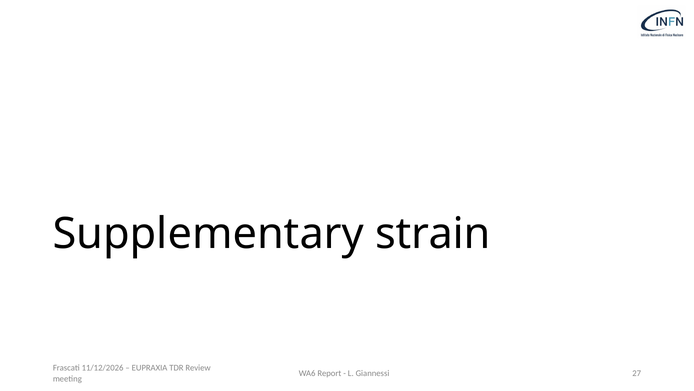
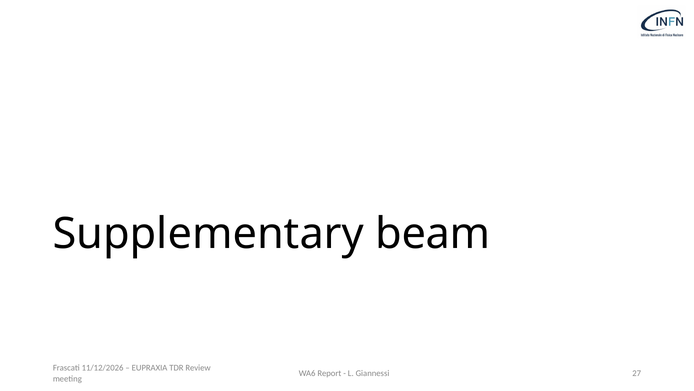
strain: strain -> beam (433, 233)
